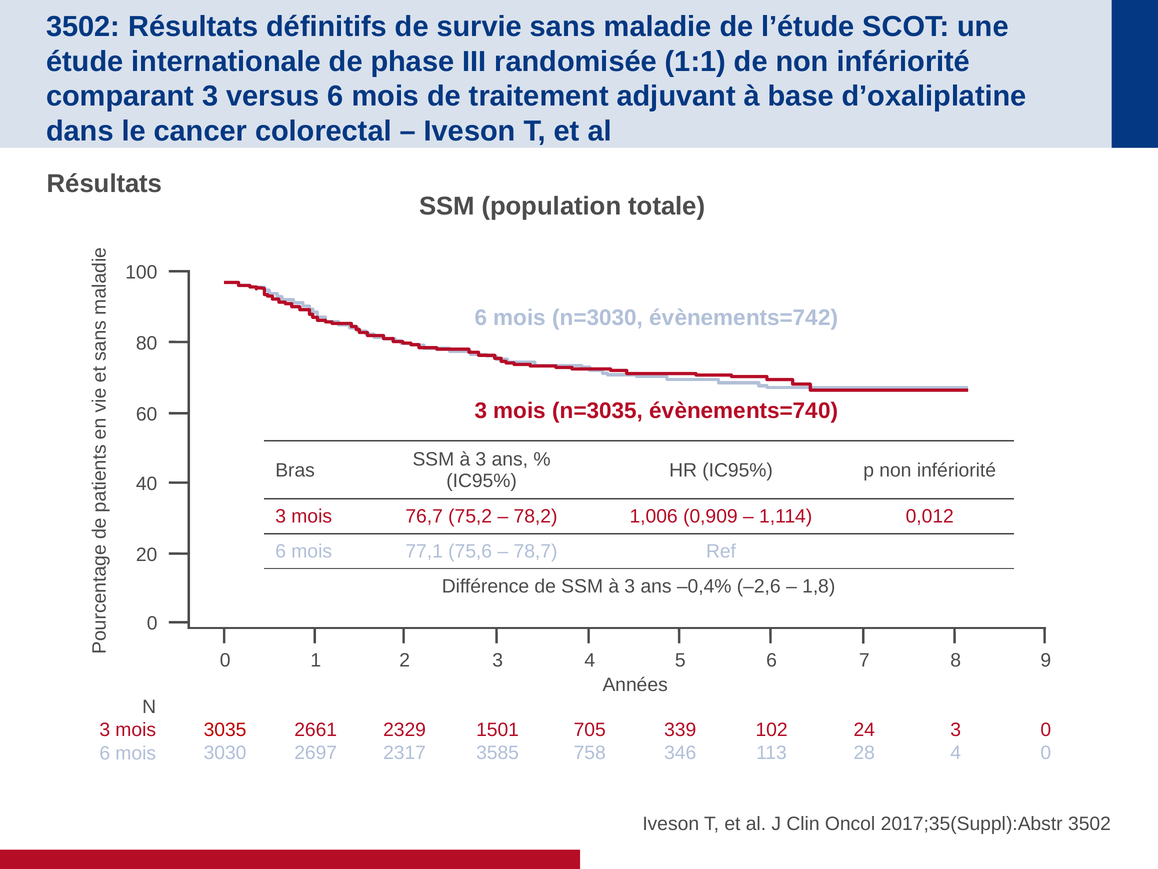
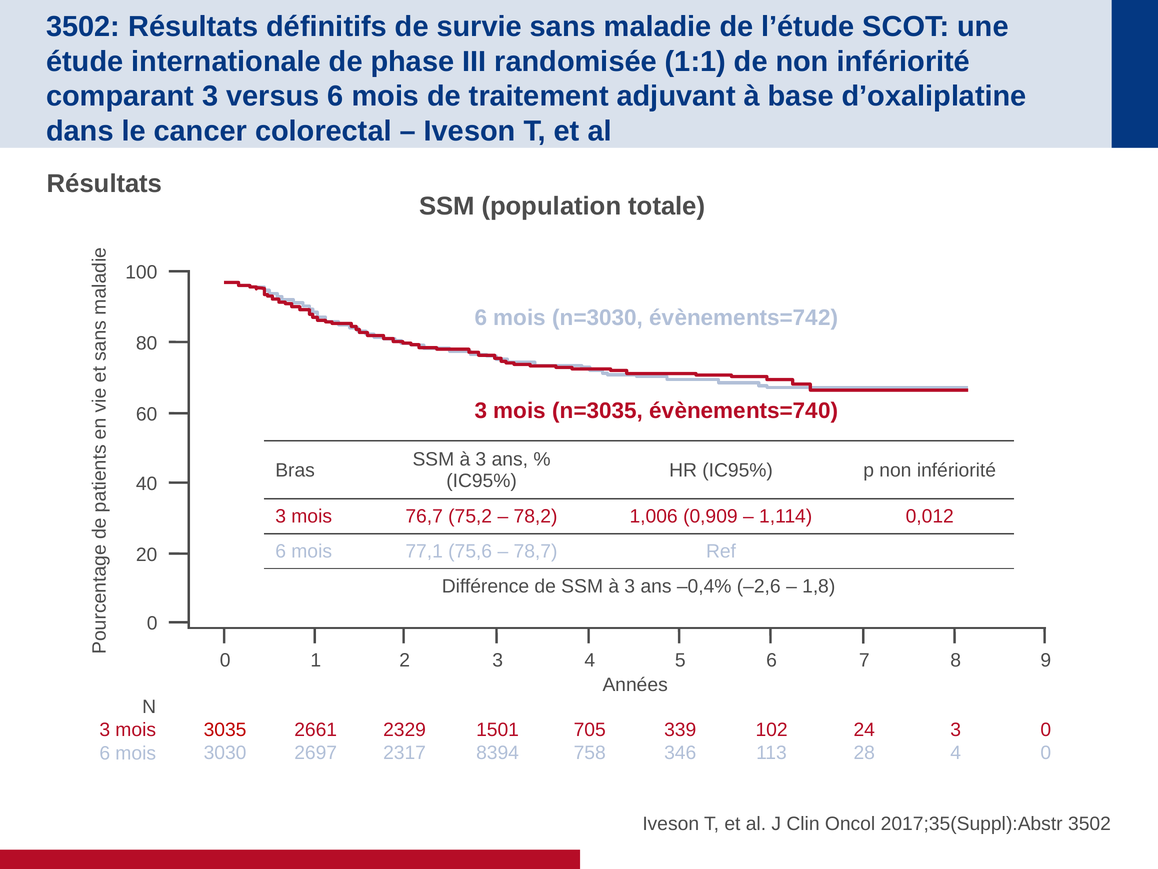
3585: 3585 -> 8394 (498, 752)
